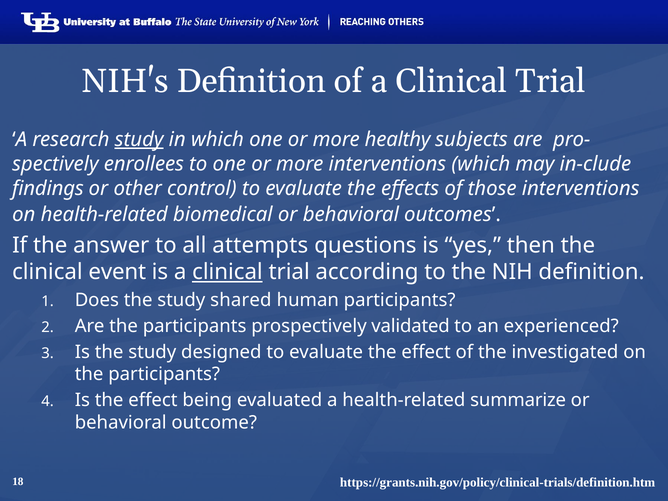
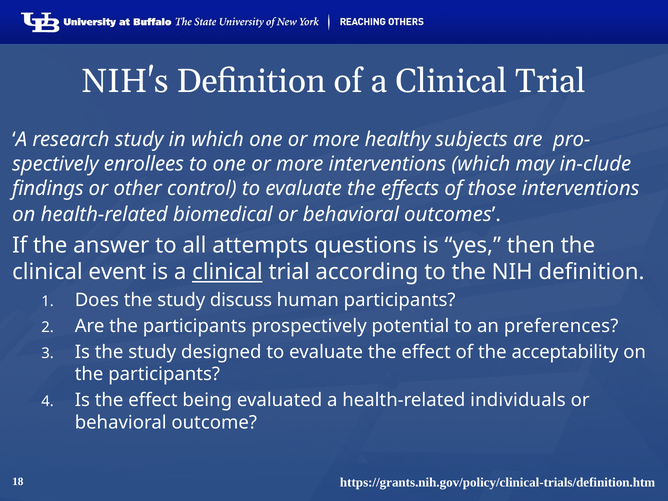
study underline: present -> none (139, 139)
shared: shared -> discuss (241, 300)
validated: validated -> potential (410, 326)
experienced: experienced -> preferences (561, 326)
investigated: investigated -> acceptability (565, 352)
summarize: summarize -> individuals (518, 400)
